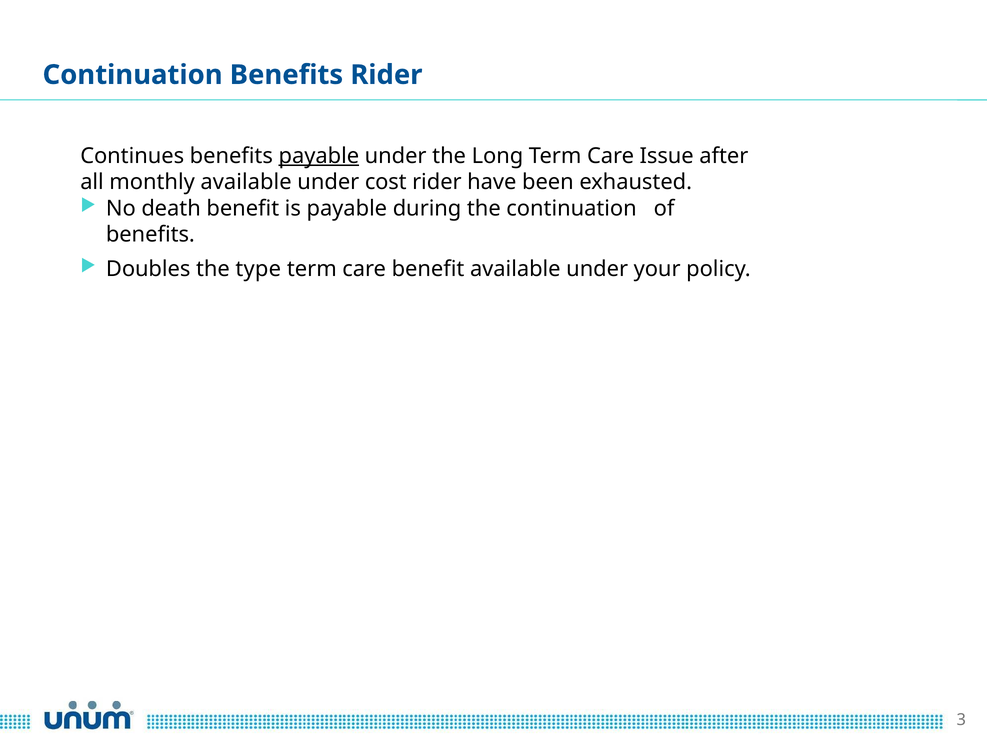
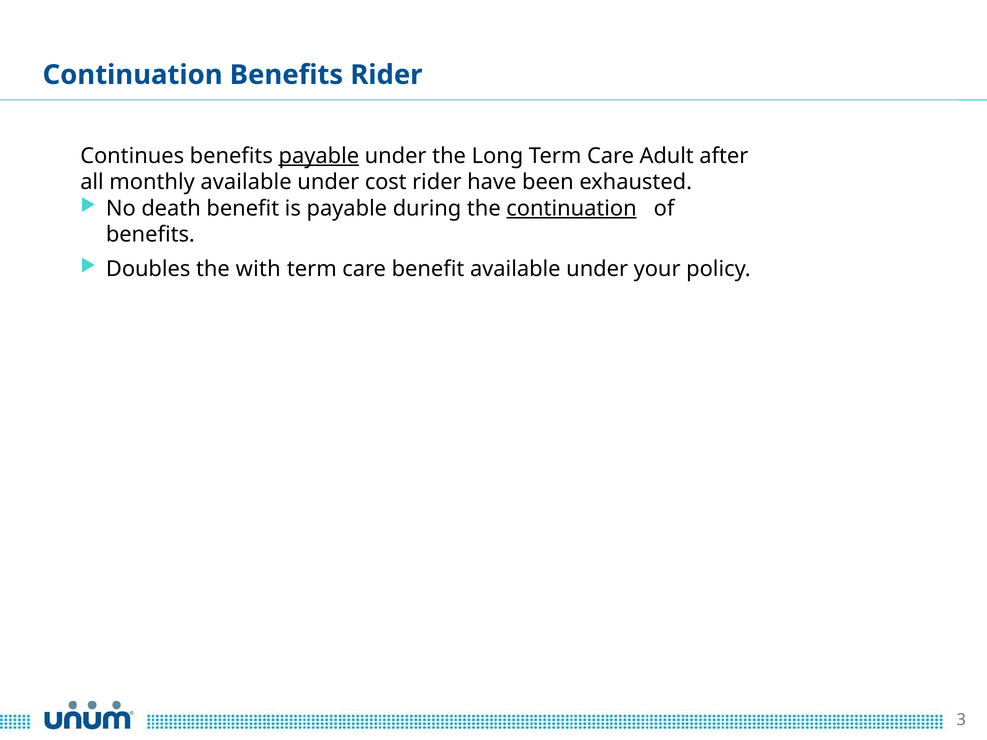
Issue: Issue -> Adult (667, 156)
continuation underline: none -> present (572, 208)
type: type -> with (258, 269)
